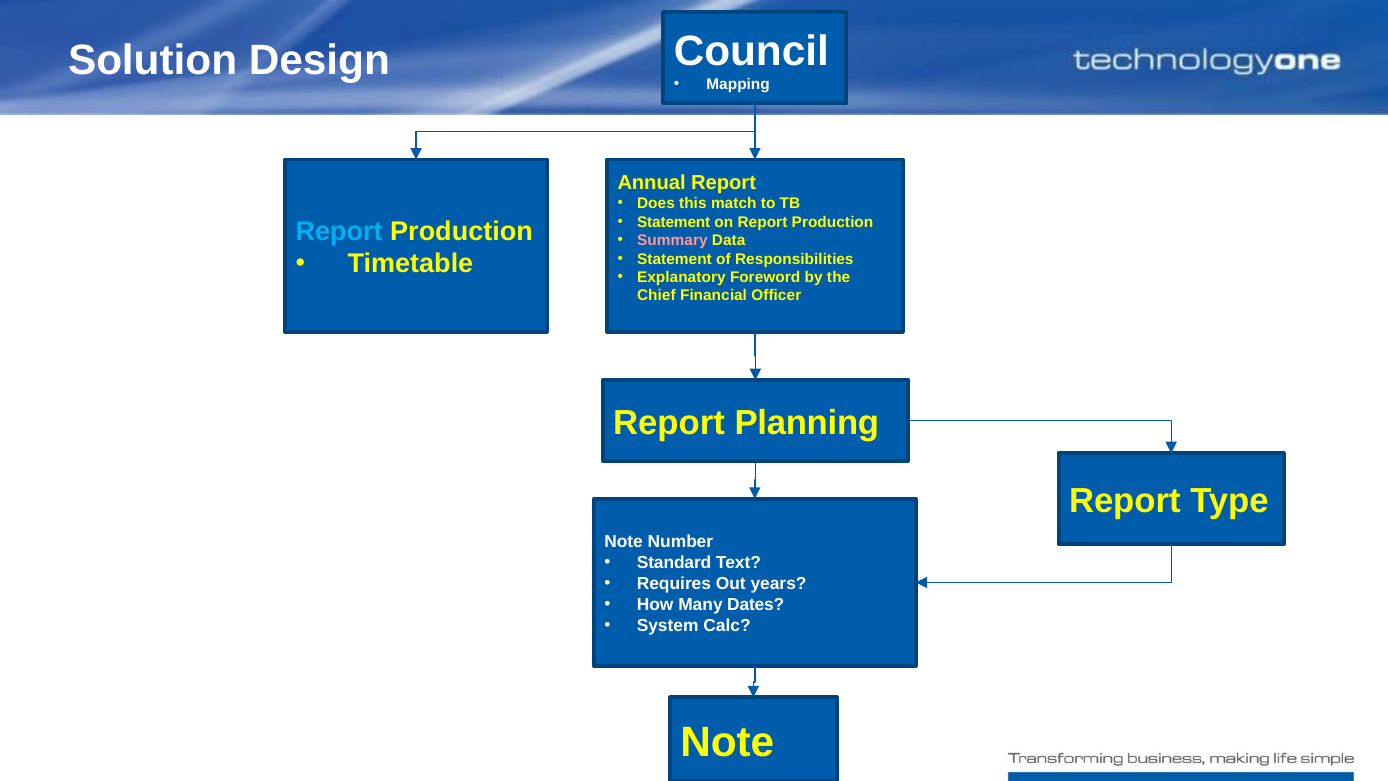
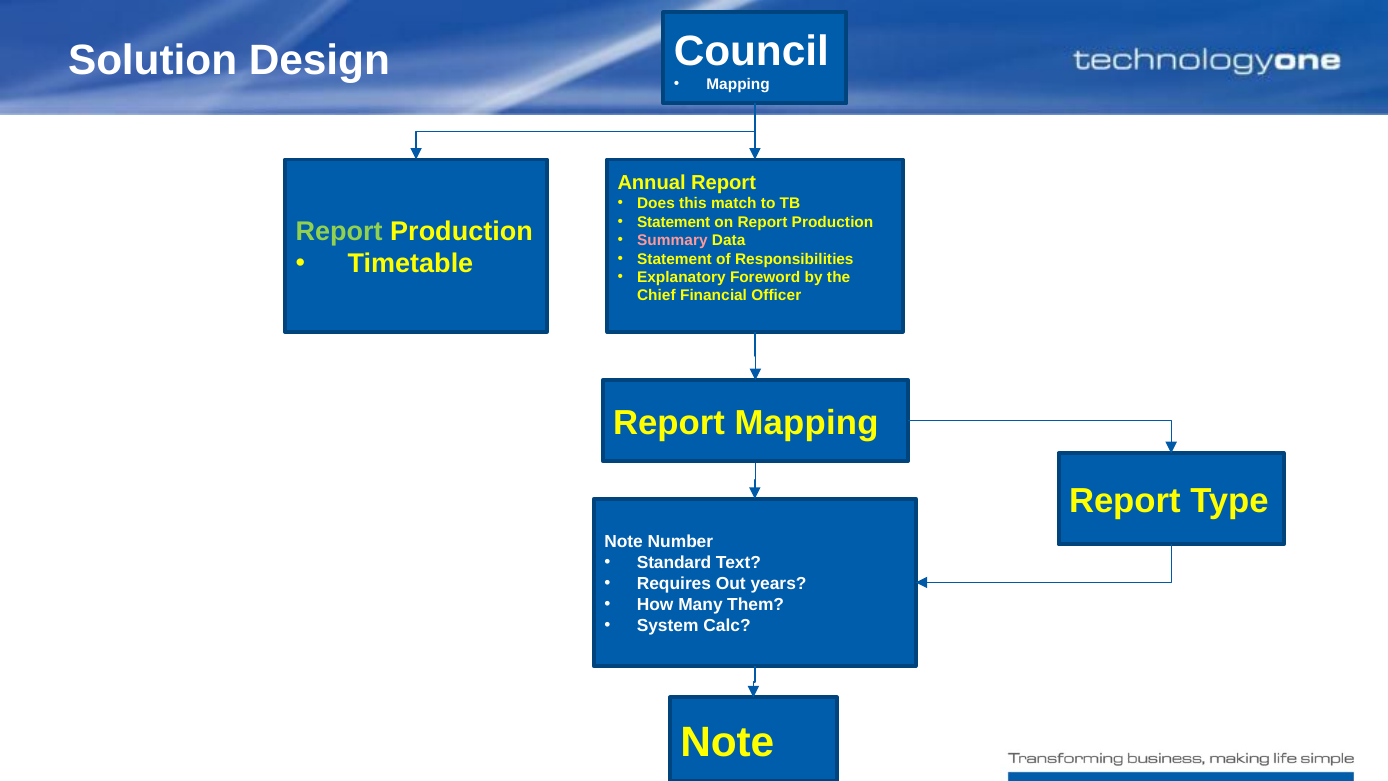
Report colour: light blue -> light green (339, 231)
Report Planning: Planning -> Mapping (807, 423)
Dates: Dates -> Them (756, 604)
